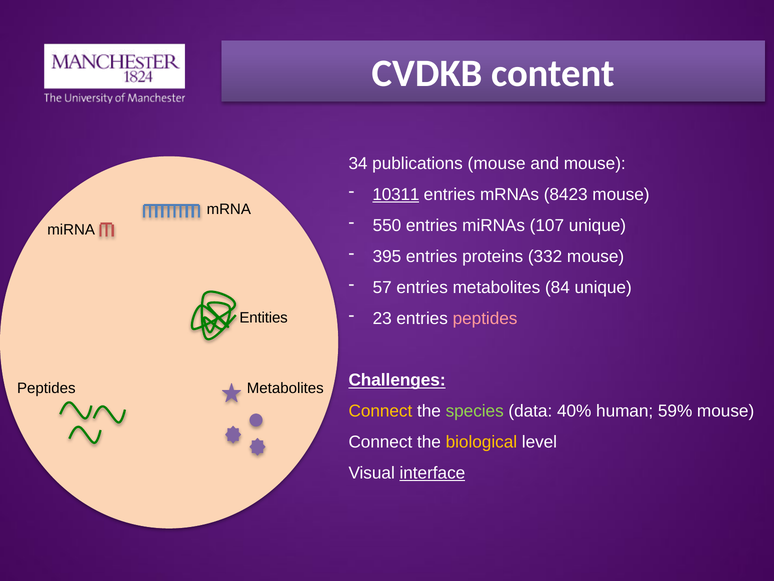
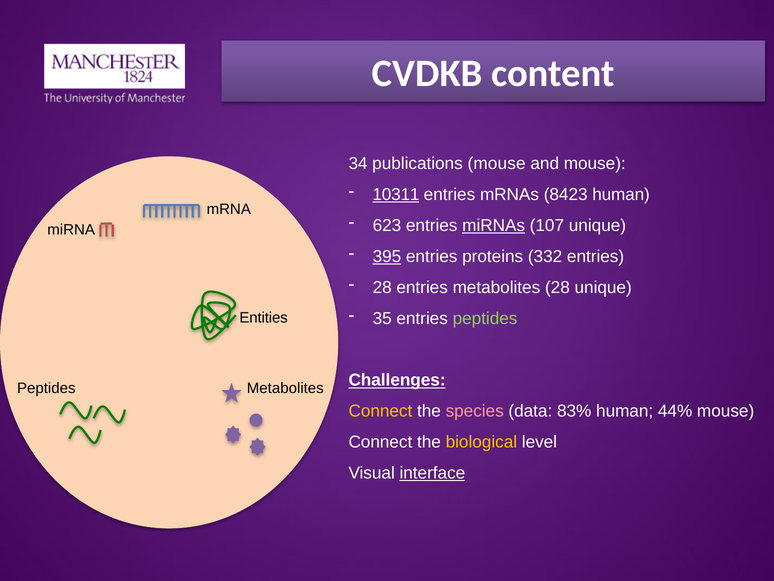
8423 mouse: mouse -> human (621, 194)
550: 550 -> 623 (387, 225)
miRNAs underline: none -> present (494, 225)
395 underline: none -> present (387, 256)
332 mouse: mouse -> entries (596, 256)
57: 57 -> 28 (382, 287)
metabolites 84: 84 -> 28 (557, 287)
23: 23 -> 35 (382, 318)
peptides colour: pink -> light green (485, 318)
species colour: light green -> pink (475, 411)
40%: 40% -> 83% (574, 411)
59%: 59% -> 44% (675, 411)
